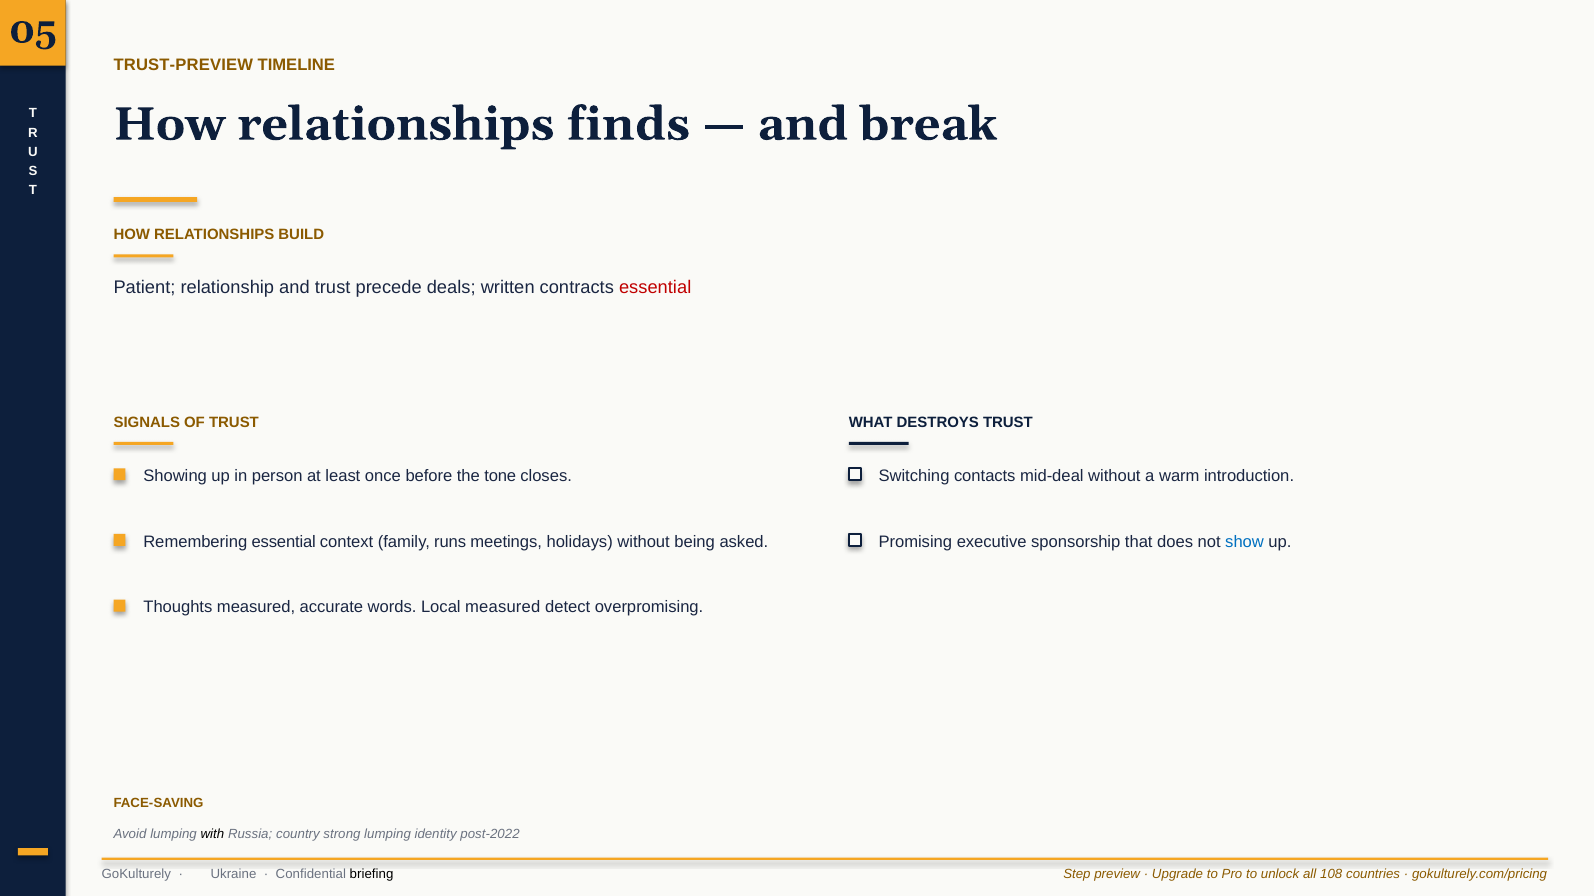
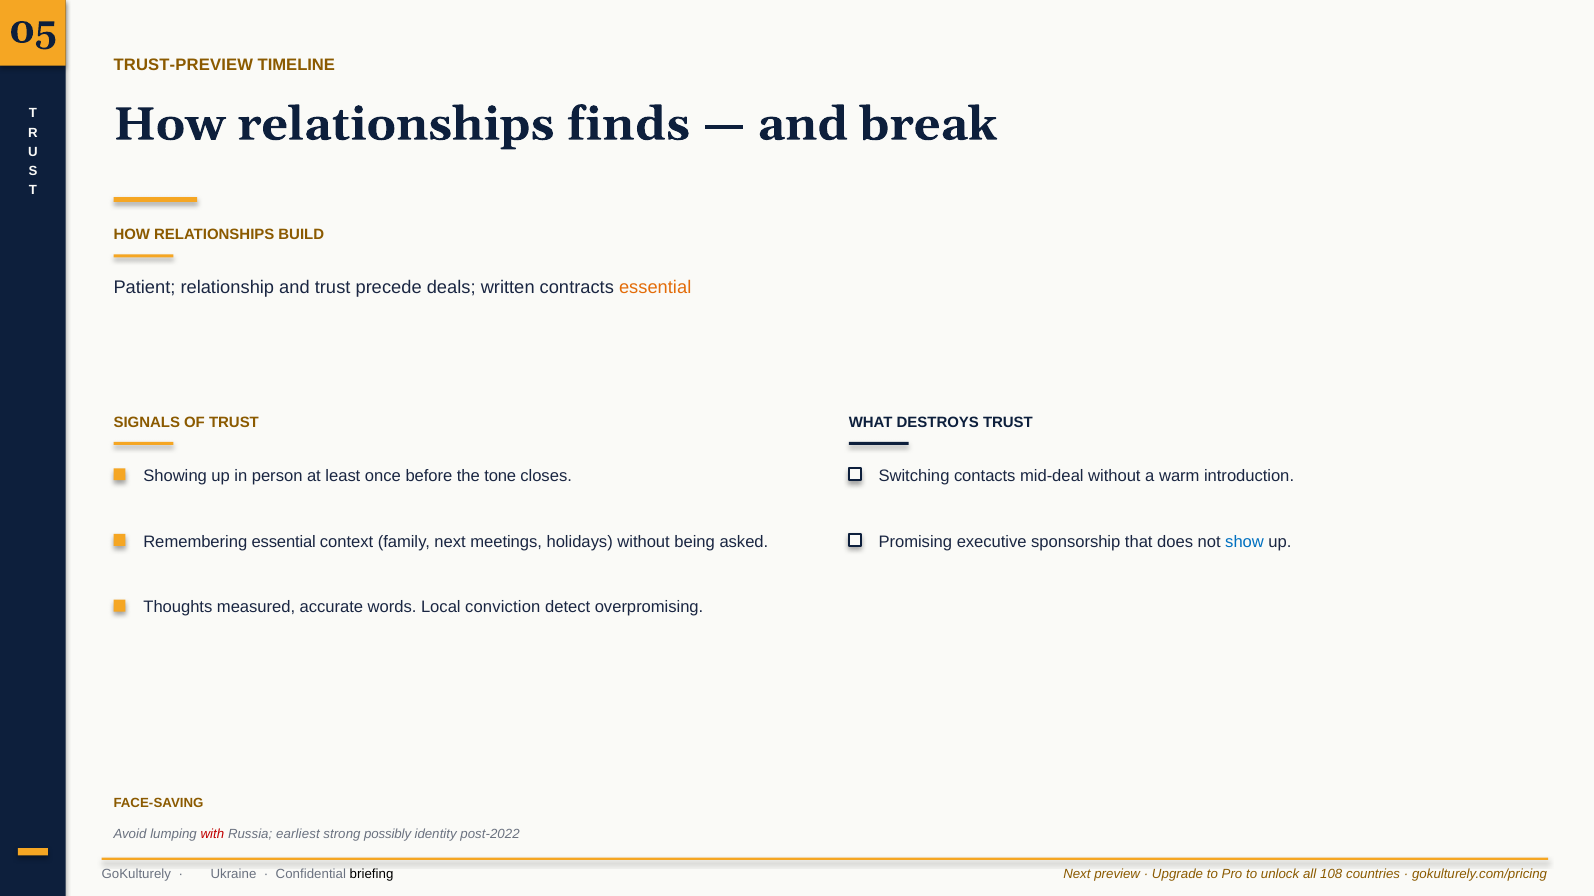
essential colour: red -> orange (655, 288)
family runs: runs -> next (450, 542)
Local measured: measured -> conviction (503, 608)
with colour: black -> red (212, 835)
country: country -> earliest (298, 835)
strong lumping: lumping -> possibly (388, 835)
Step: Step -> Next (1077, 874)
